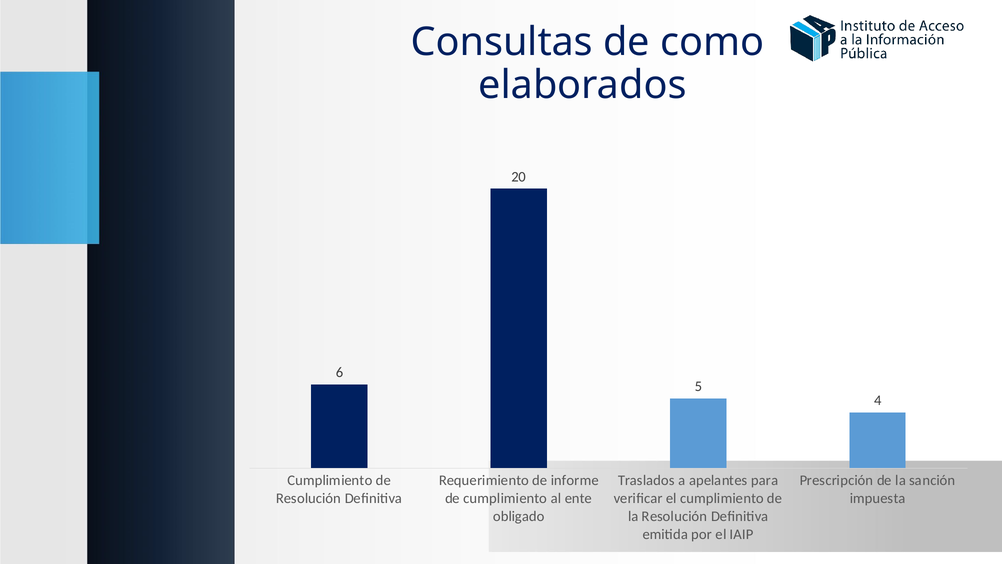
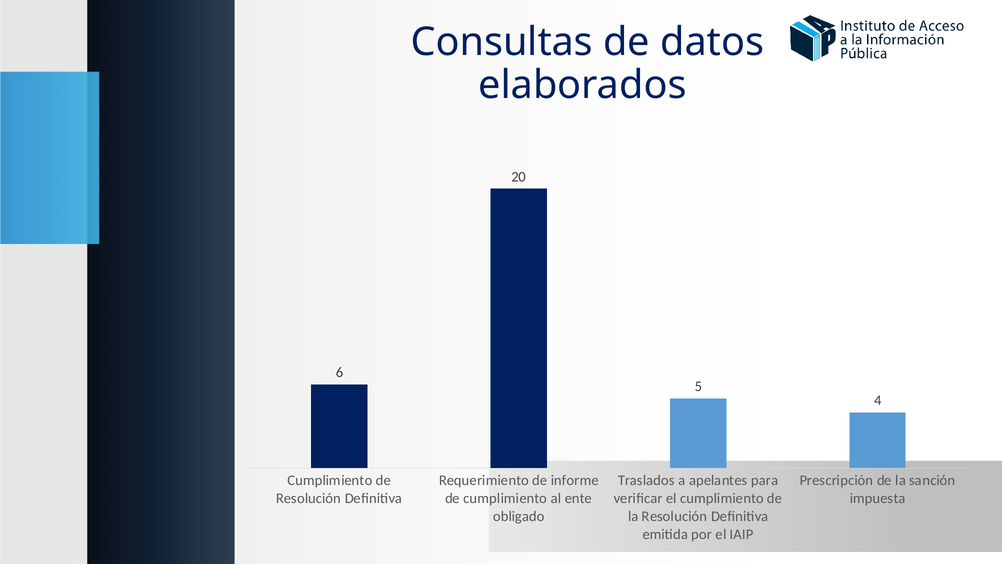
como: como -> datos (712, 42)
